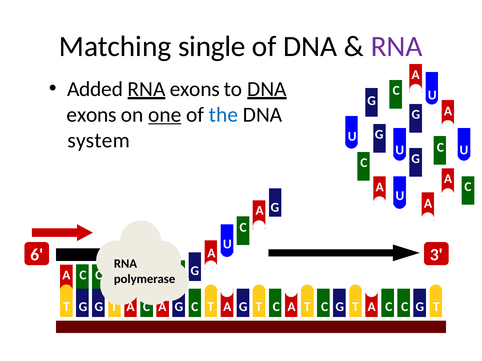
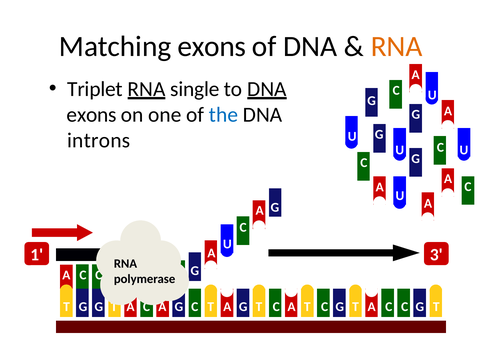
Matching single: single -> exons (212, 47)
RNA colour: purple -> orange (397, 47)
Added: Added -> Triplet (95, 89)
exons: exons -> single (195, 89)
one underline: present -> none (165, 115)
system: system -> introns (99, 140)
6: 6 -> 1 (37, 255)
